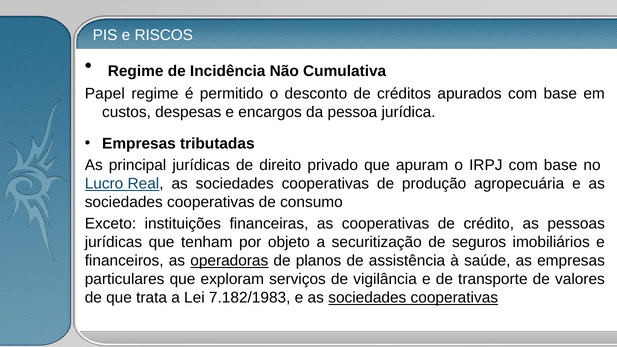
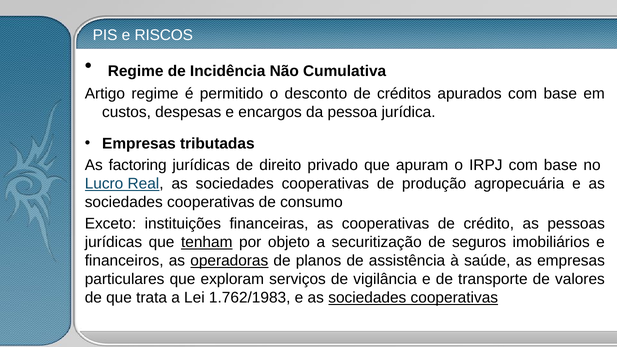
Papel: Papel -> Artigo (105, 94)
principal: principal -> factoring (138, 165)
tenham underline: none -> present (207, 242)
7.182/1983: 7.182/1983 -> 1.762/1983 (250, 298)
